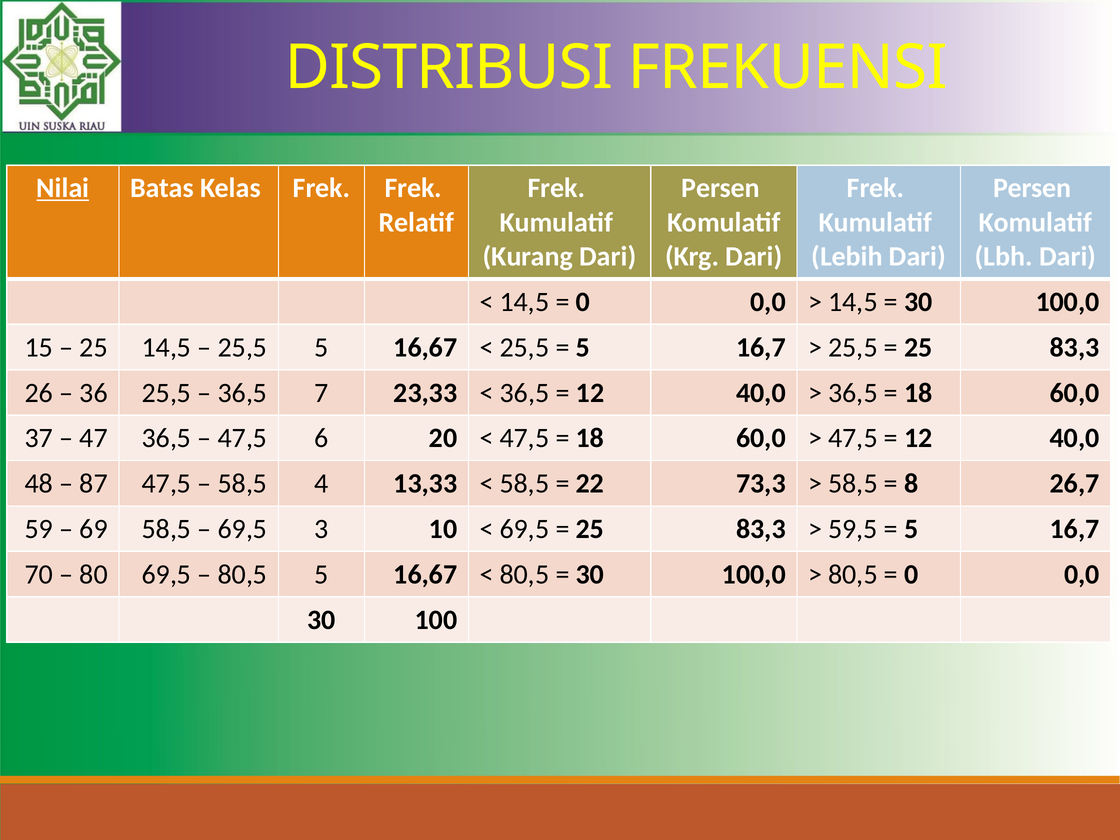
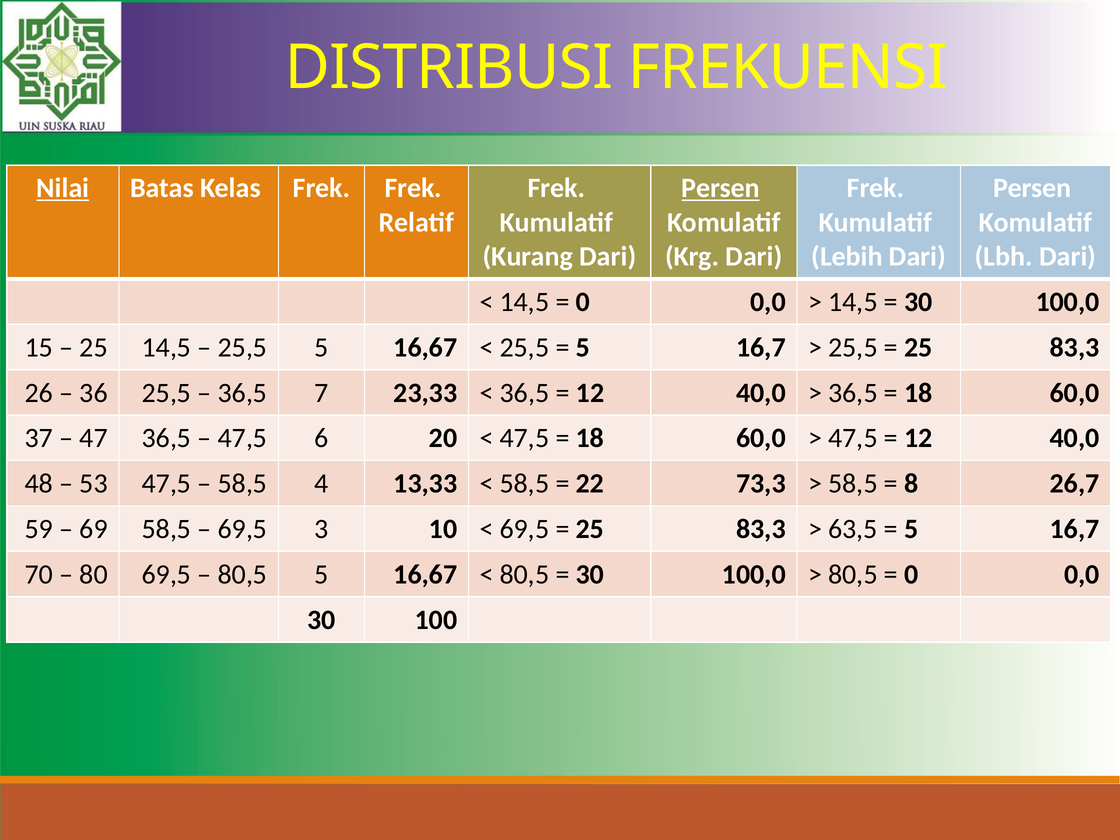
Persen underline: none -> present (721, 188)
87: 87 -> 53 (94, 484)
59,5: 59,5 -> 63,5 (853, 529)
